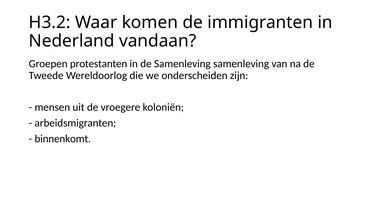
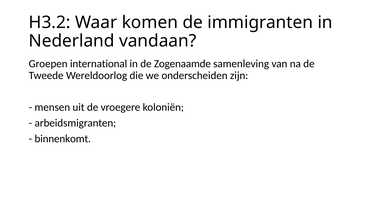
protestanten: protestanten -> international (99, 64)
de Samenleving: Samenleving -> Zogenaamde (182, 64)
